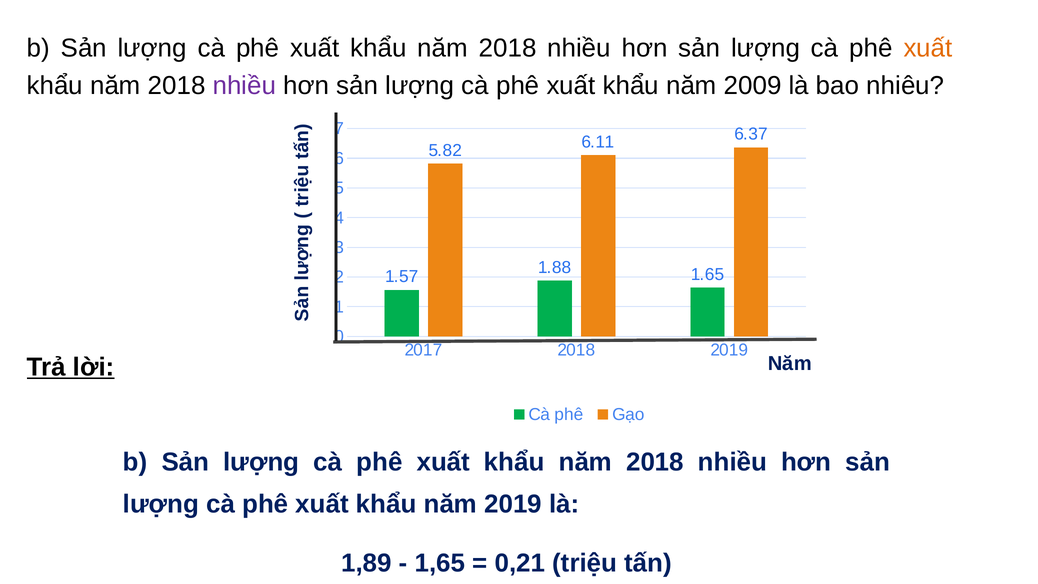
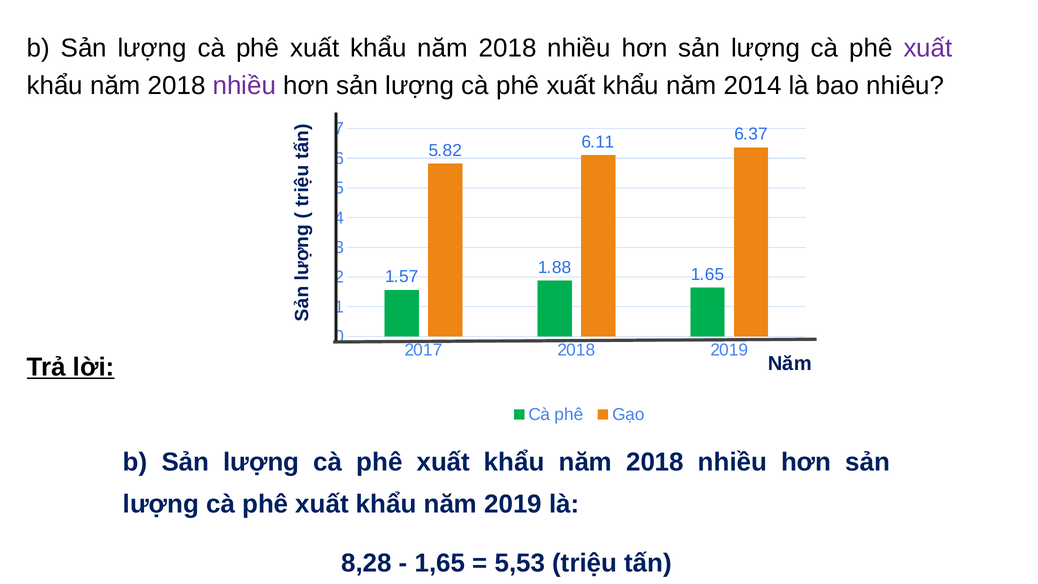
xuất colour: orange -> purple (928, 48)
2009: 2009 -> 2014 (753, 85)
1,89: 1,89 -> 8,28 (367, 563)
0,21: 0,21 -> 5,53 (520, 563)
